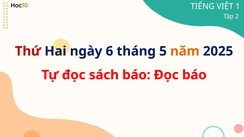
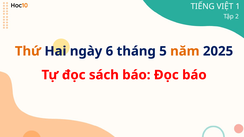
Thứ colour: red -> orange (28, 51)
